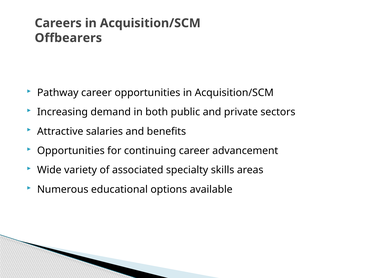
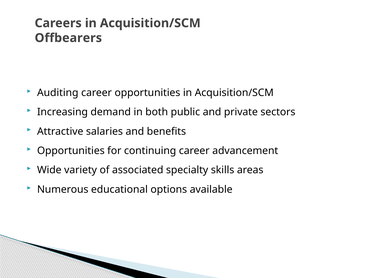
Pathway: Pathway -> Auditing (58, 93)
